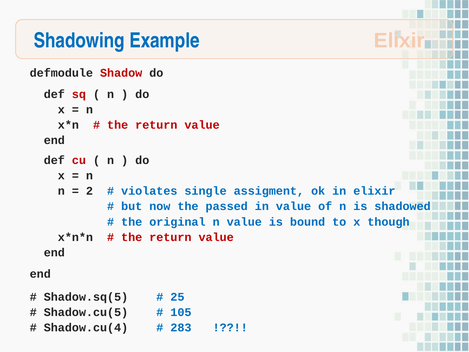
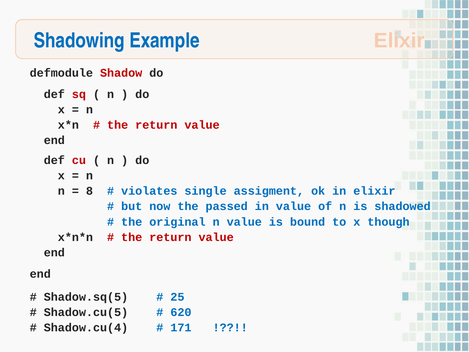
2: 2 -> 8 (89, 191)
105: 105 -> 620 (181, 312)
283: 283 -> 171 (181, 327)
